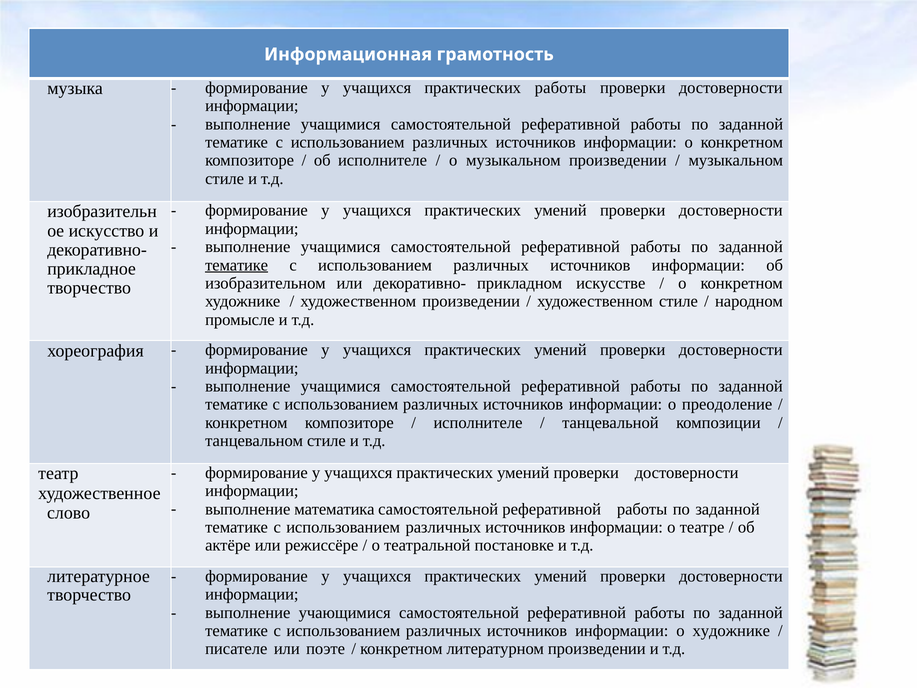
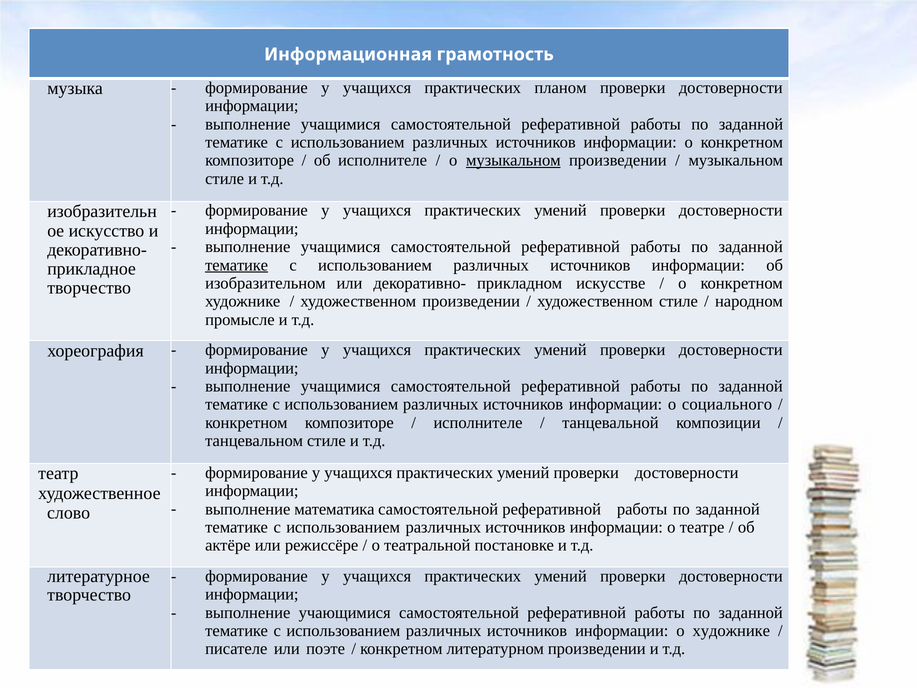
практических работы: работы -> планом (561, 88)
музыкальном underline: none -> present (513, 160)
преодоление: преодоление -> социального (727, 404)
